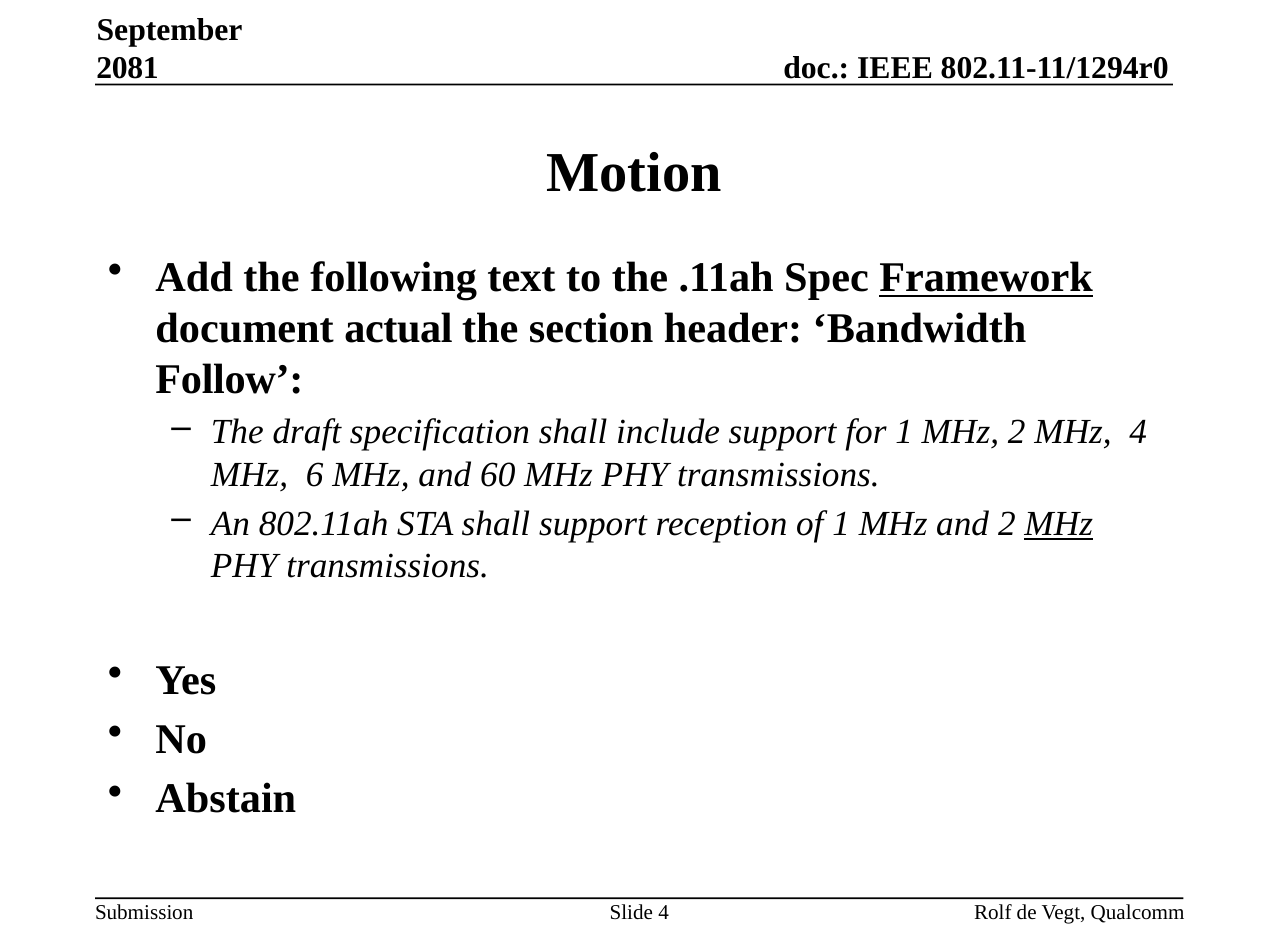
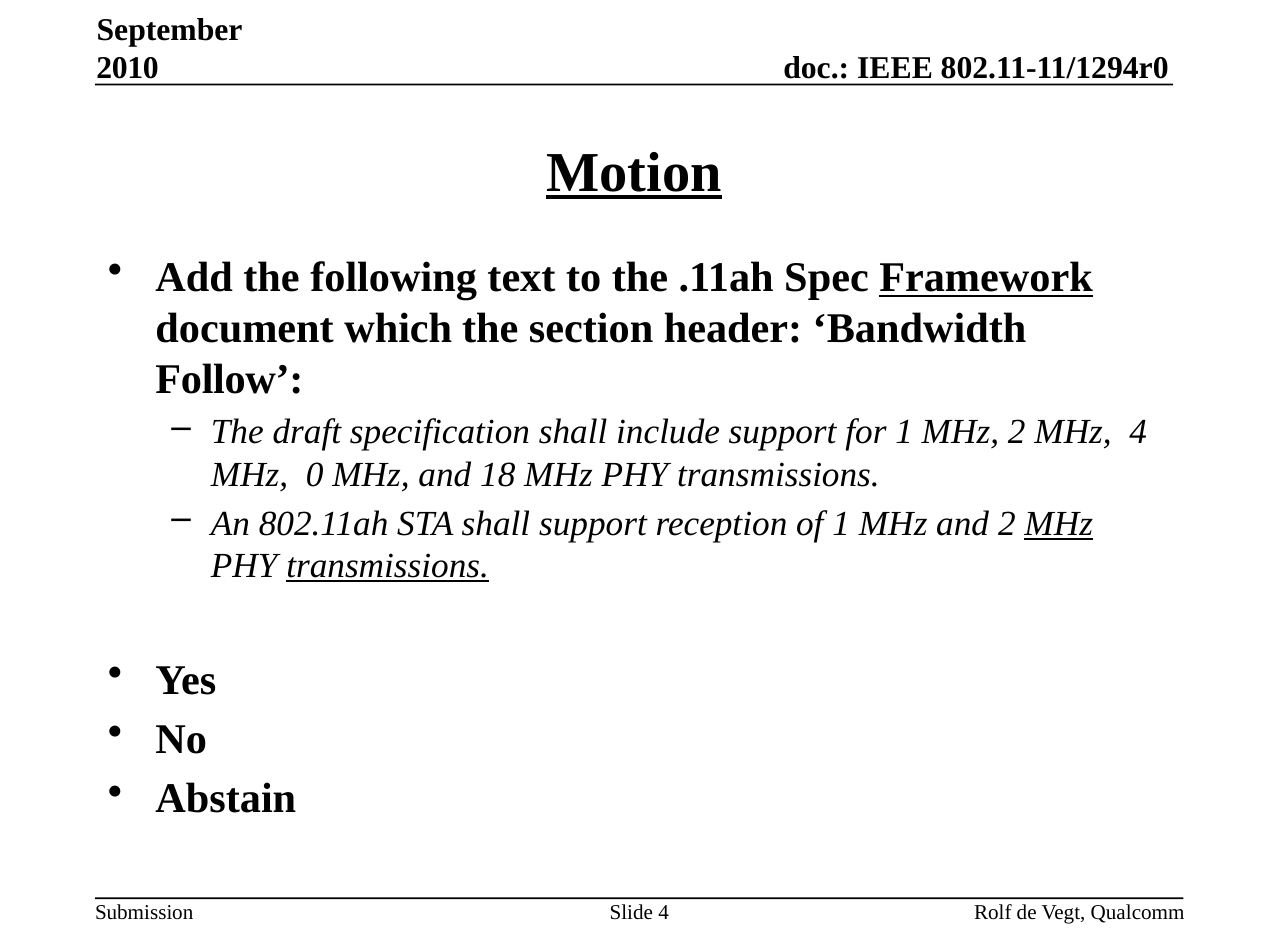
2081: 2081 -> 2010 (128, 68)
Motion underline: none -> present (634, 173)
actual: actual -> which (398, 328)
6: 6 -> 0 (315, 475)
60: 60 -> 18 (498, 475)
transmissions underline: none -> present (388, 566)
